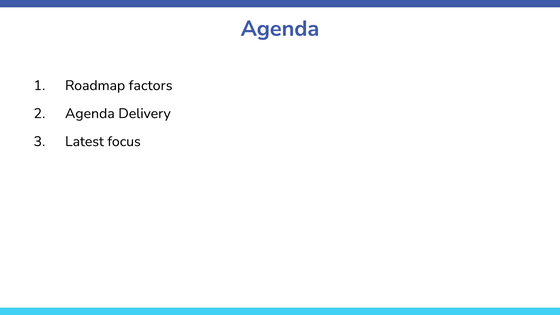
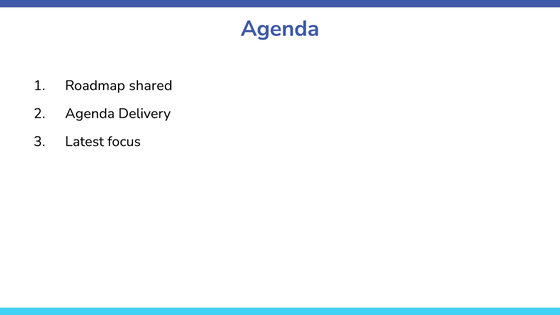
factors: factors -> shared (151, 85)
